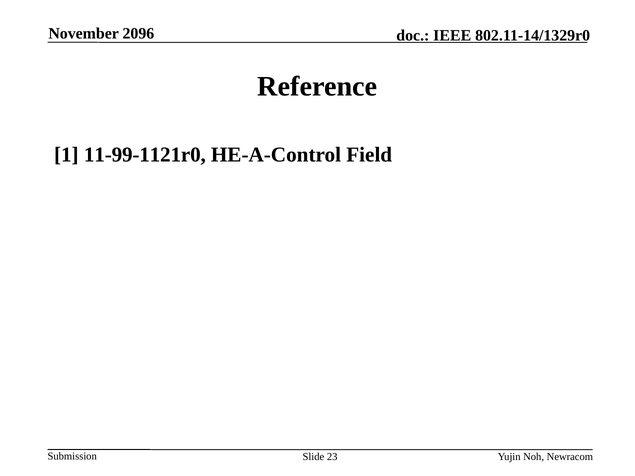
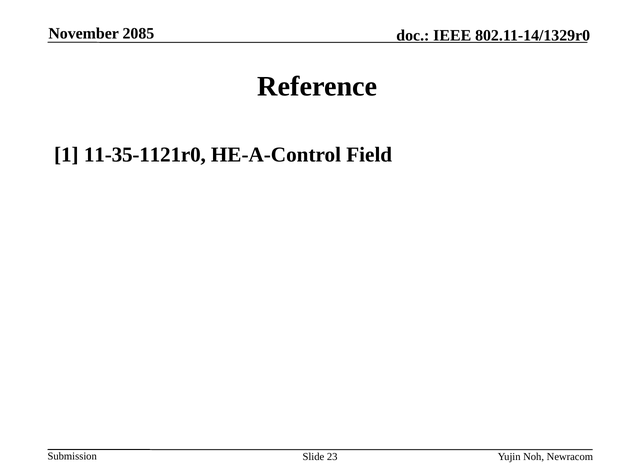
2096: 2096 -> 2085 (138, 34)
11-99-1121r0: 11-99-1121r0 -> 11-35-1121r0 (145, 155)
